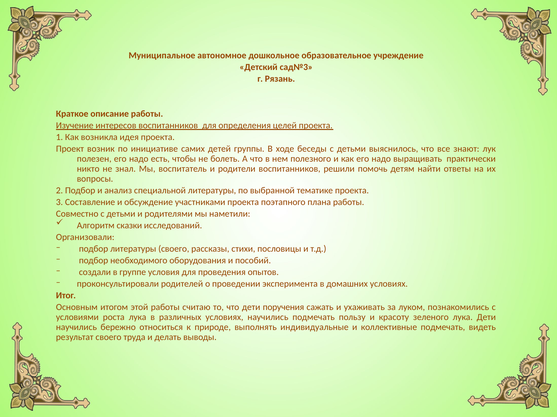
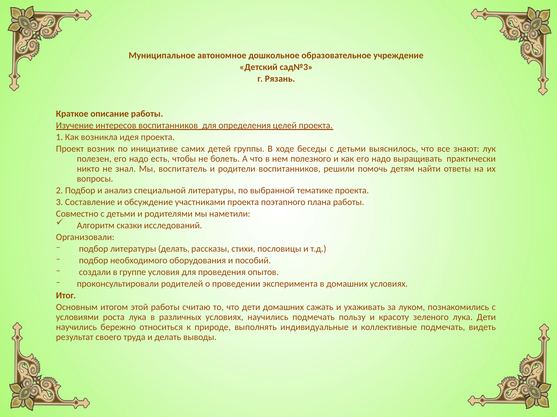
литературы своего: своего -> делать (174, 249)
дети поручения: поручения -> домашних (283, 308)
